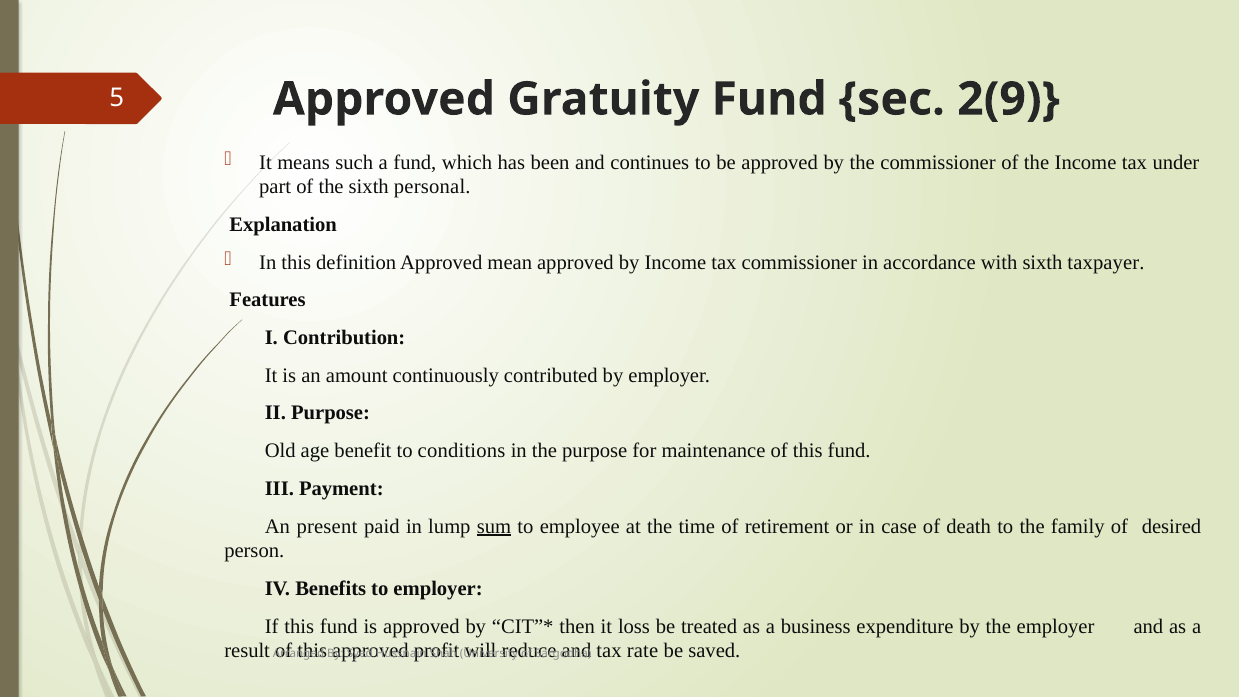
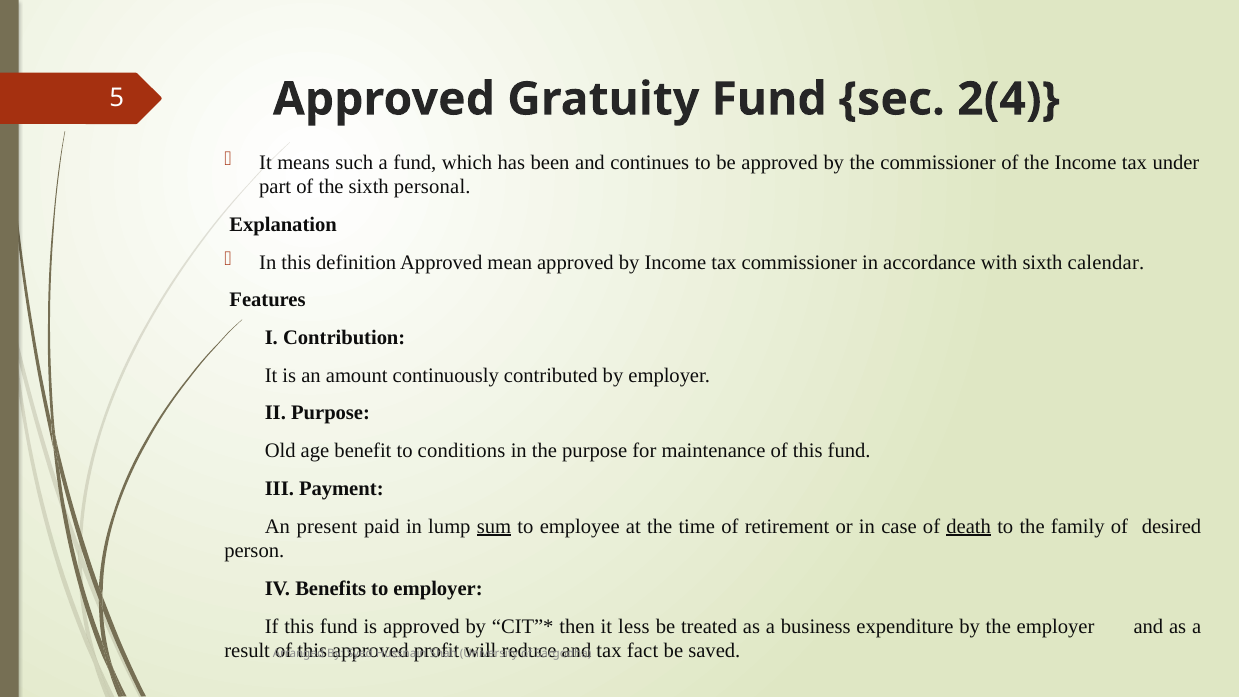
2(9: 2(9 -> 2(4 (1009, 99)
taxpayer: taxpayer -> calendar (1106, 262)
death underline: none -> present (969, 526)
loss: loss -> less (634, 626)
rate: rate -> fact (643, 651)
